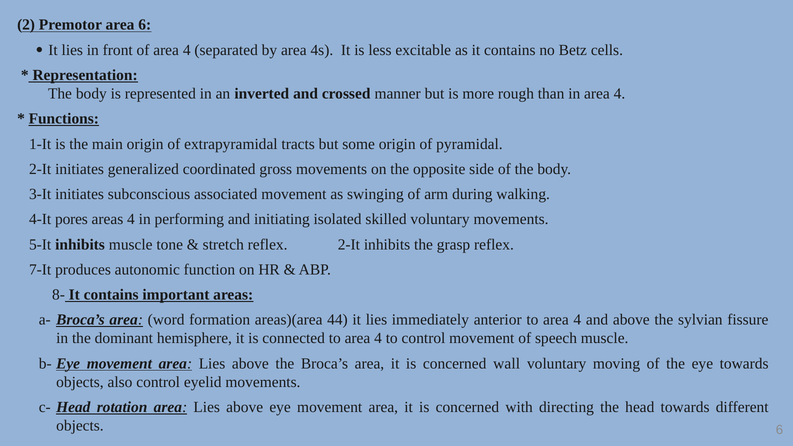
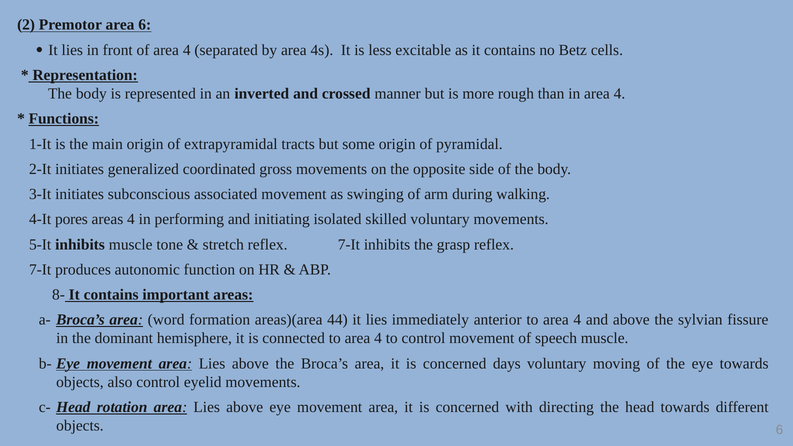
stretch reflex 2-It: 2-It -> 7-It (349, 244)
wall: wall -> days (507, 364)
